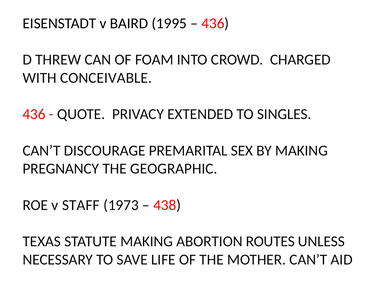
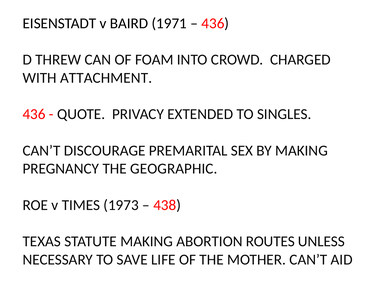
1995: 1995 -> 1971 (169, 23)
CONCEIVABLE: CONCEIVABLE -> ATTACHMENT (106, 78)
STAFF: STAFF -> TIMES (81, 205)
